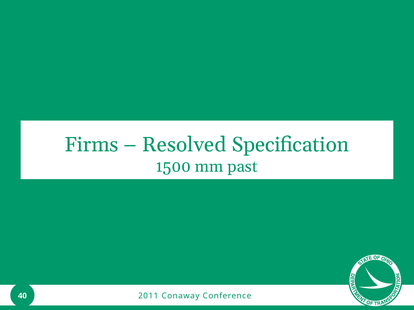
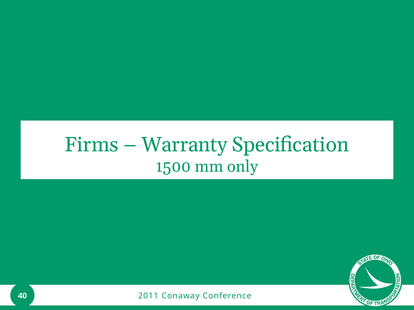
Resolved: Resolved -> Warranty (184, 145)
past: past -> only (243, 167)
